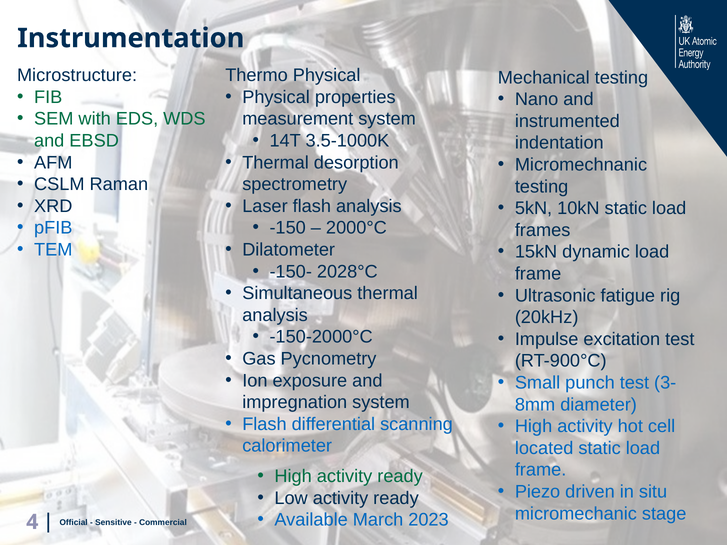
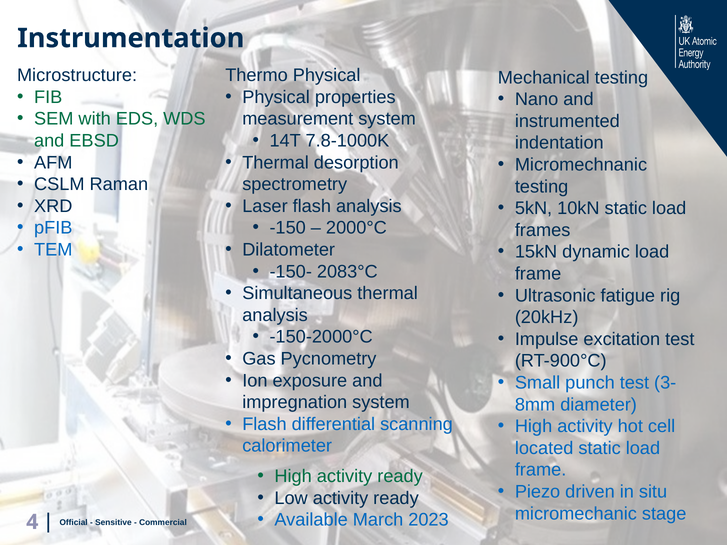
3.5-1000K: 3.5-1000K -> 7.8-1000K (347, 141)
2028°C: 2028°C -> 2083°C (347, 272)
